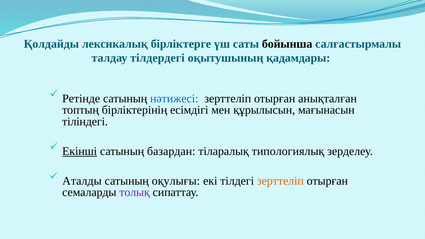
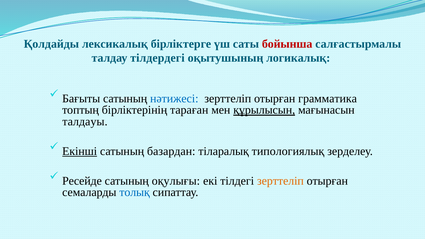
бойынша colour: black -> red (287, 44)
қадамдары: қадамдары -> логикалық (298, 58)
Ретінде: Ретінде -> Бағыты (81, 99)
анықталған: анықталған -> грамматика (328, 99)
есімдігі: есімдігі -> тараған (189, 110)
құрылысын underline: none -> present (264, 110)
тіліндегі: тіліндегі -> талдауы (85, 121)
Аталды: Аталды -> Ресейде (82, 181)
толық colour: purple -> blue (135, 192)
